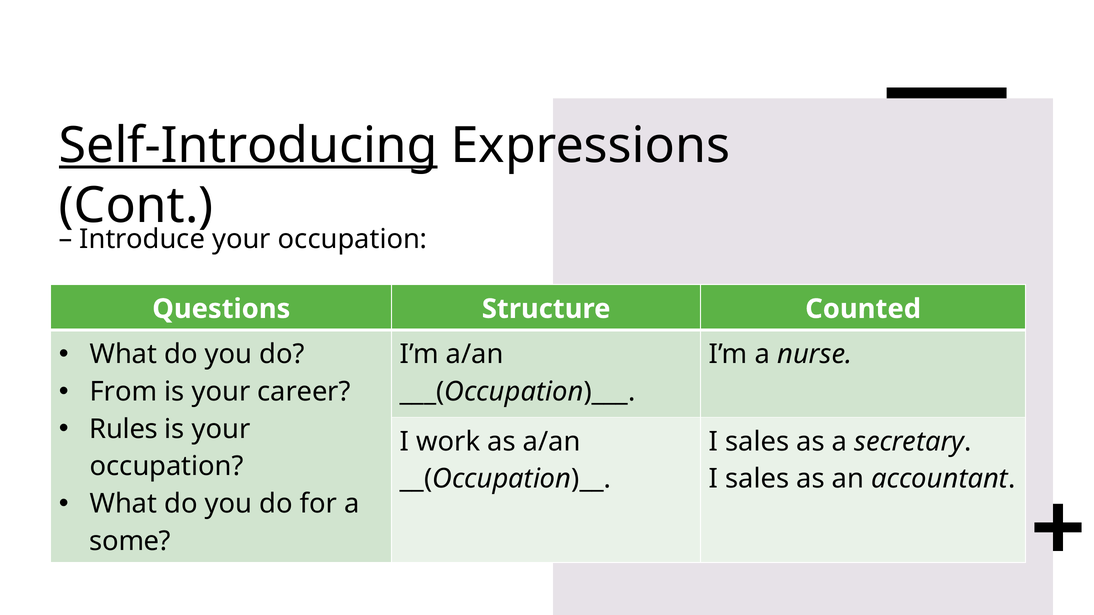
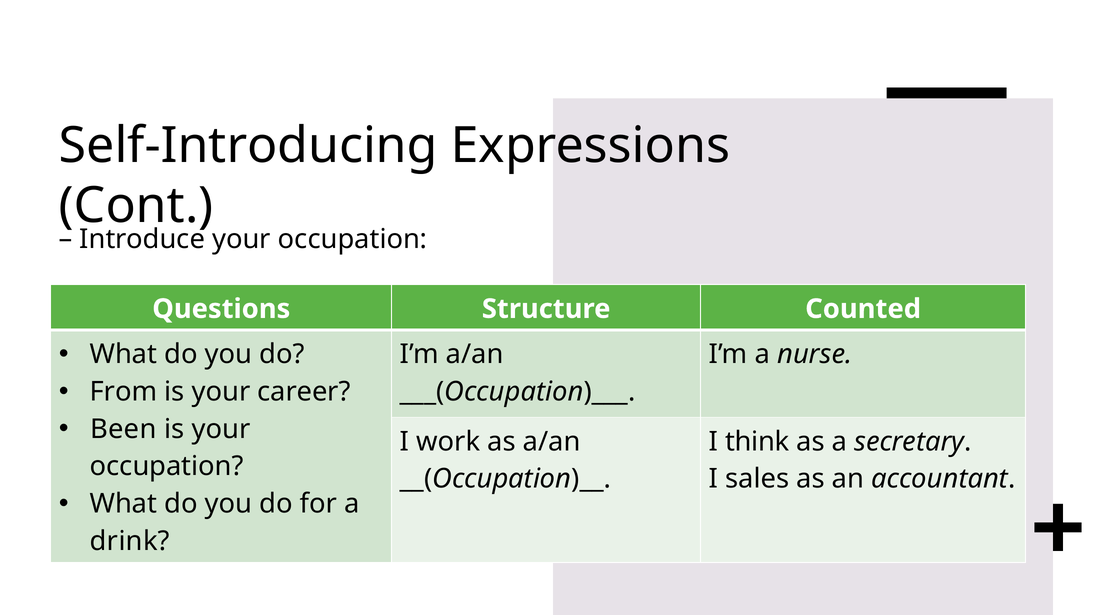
Self-Introducing underline: present -> none (248, 146)
Rules: Rules -> Been (123, 429)
sales: sales -> think (757, 442)
some: some -> drink (130, 541)
